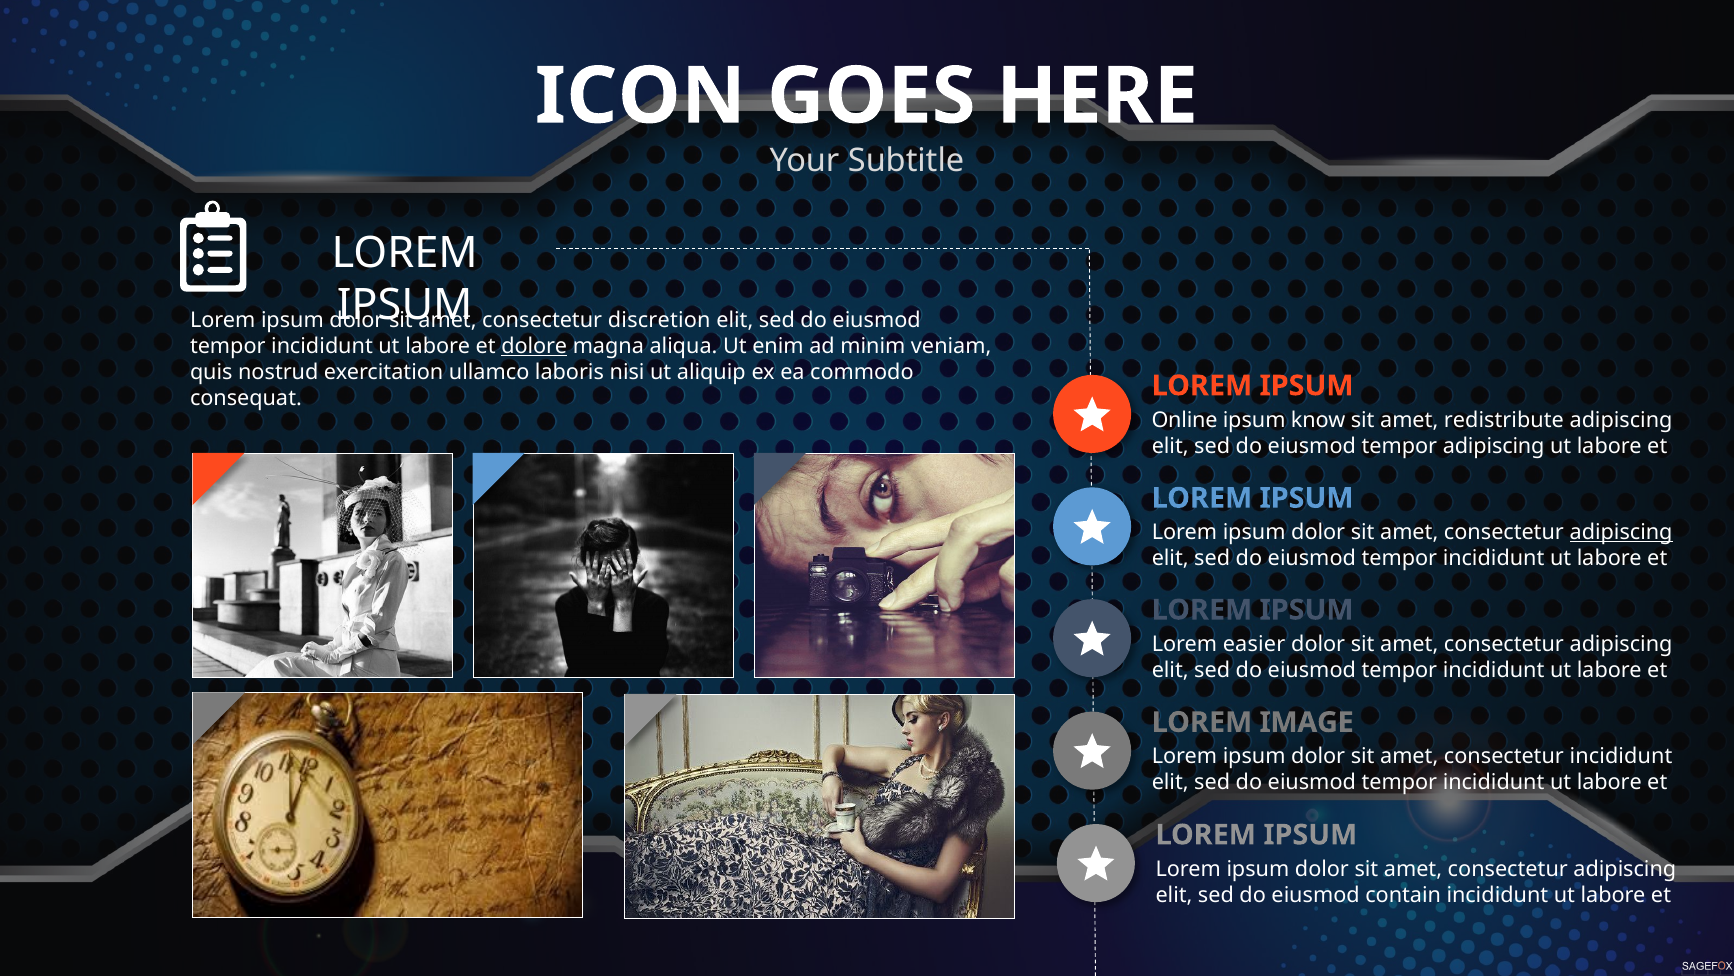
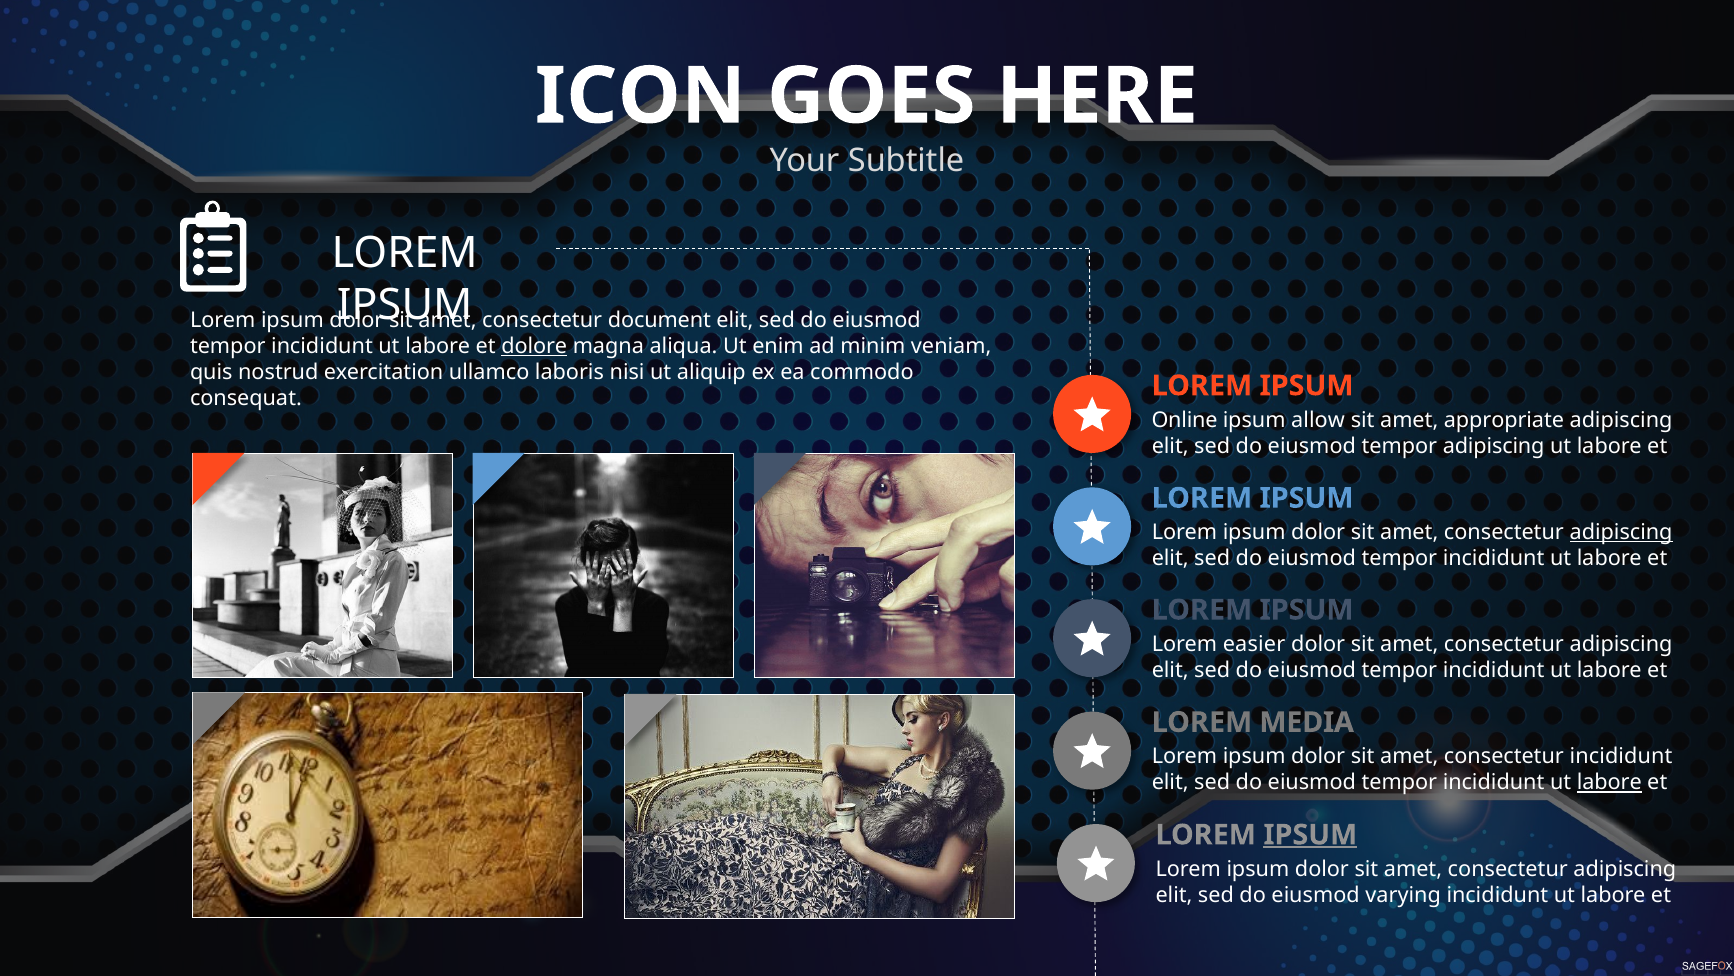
discretion: discretion -> document (659, 320)
know: know -> allow (1318, 420)
redistribute: redistribute -> appropriate (1504, 420)
IMAGE: IMAGE -> MEDIA (1307, 722)
labore underline: none -> present (1609, 782)
IPSUM underline: none -> present (1310, 834)
contain: contain -> varying (1403, 895)
